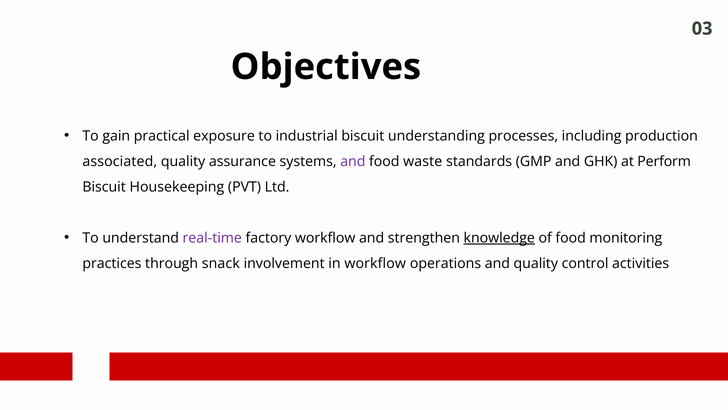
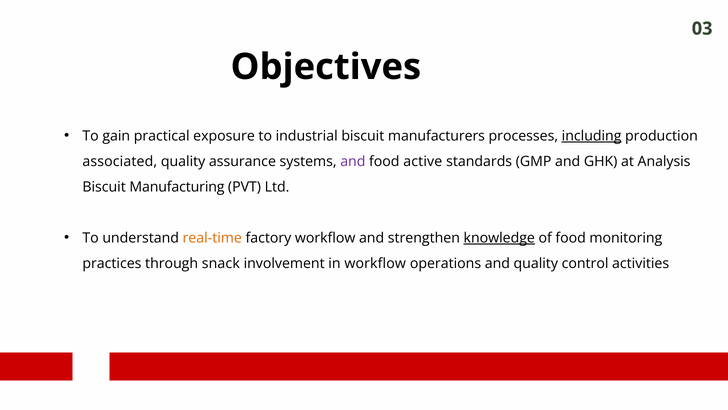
understanding: understanding -> manufacturers (436, 136)
including underline: none -> present (592, 136)
waste: waste -> active (423, 161)
Perform: Perform -> Analysis (664, 161)
Housekeeping: Housekeeping -> Manufacturing (177, 187)
real-time colour: purple -> orange (212, 238)
